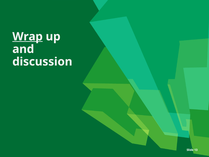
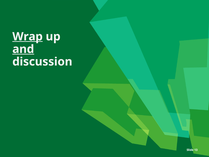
and underline: none -> present (23, 49)
